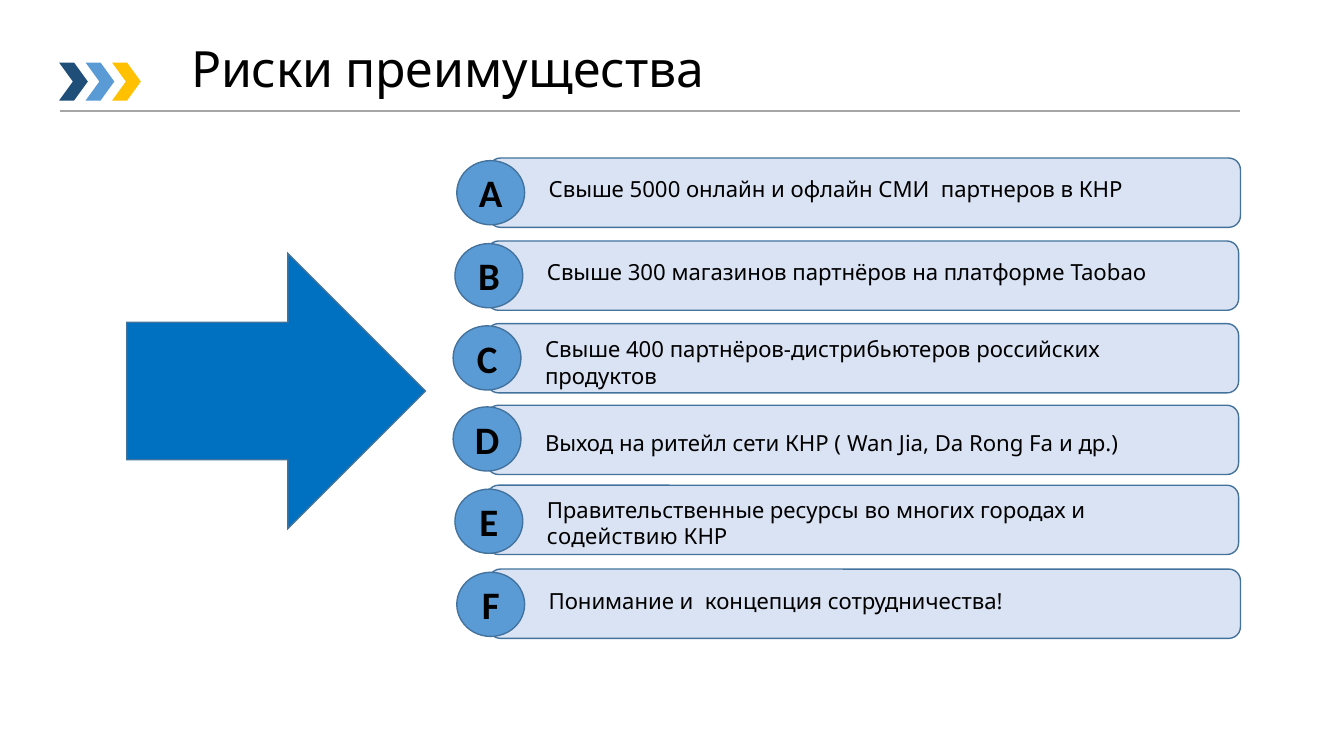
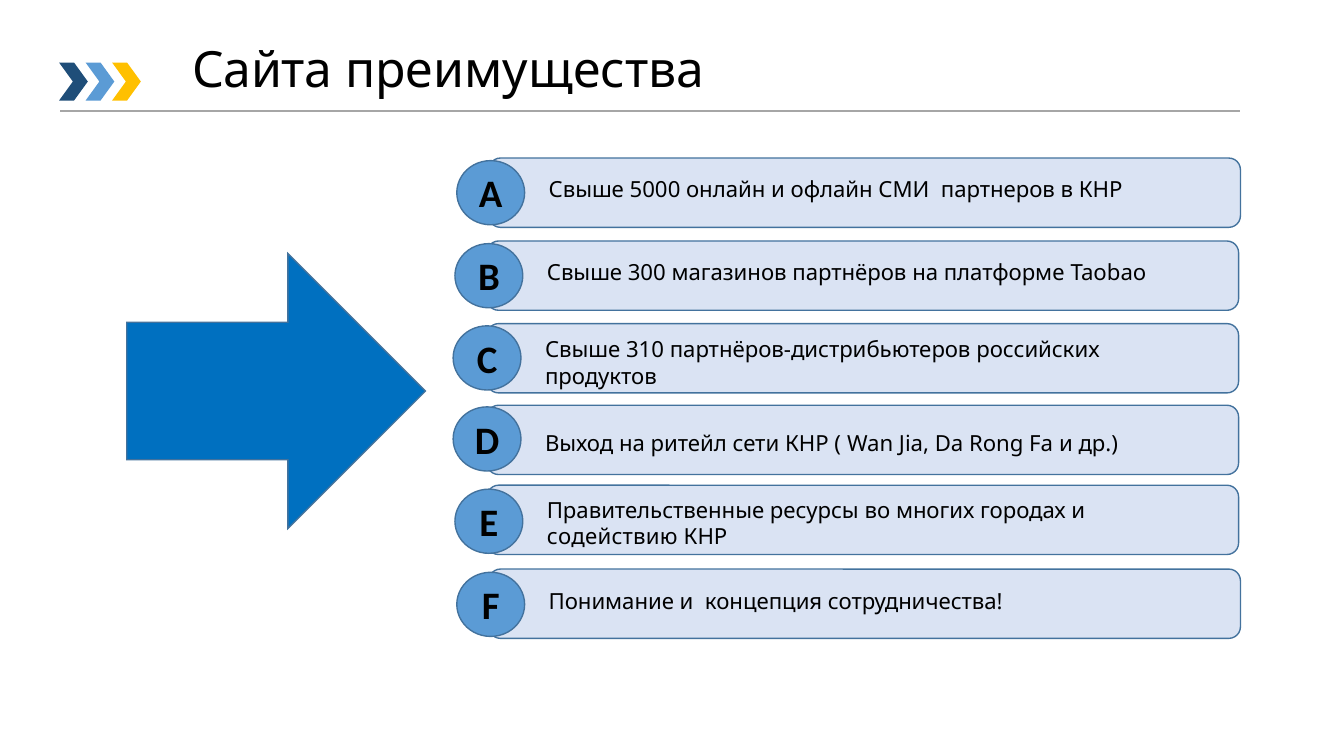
Риски: Риски -> Сайта (262, 71)
400: 400 -> 310 (645, 351)
